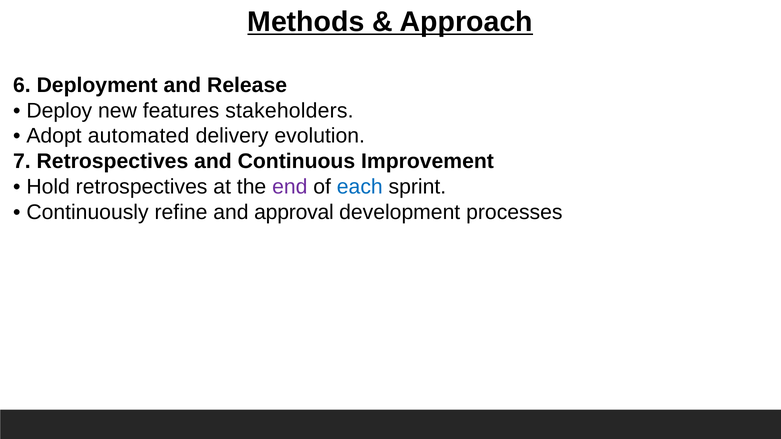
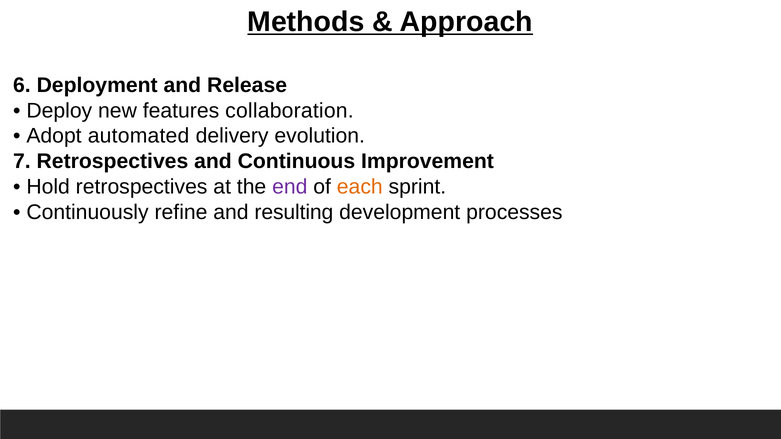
stakeholders: stakeholders -> collaboration (289, 111)
each colour: blue -> orange (360, 187)
approval: approval -> resulting (294, 212)
